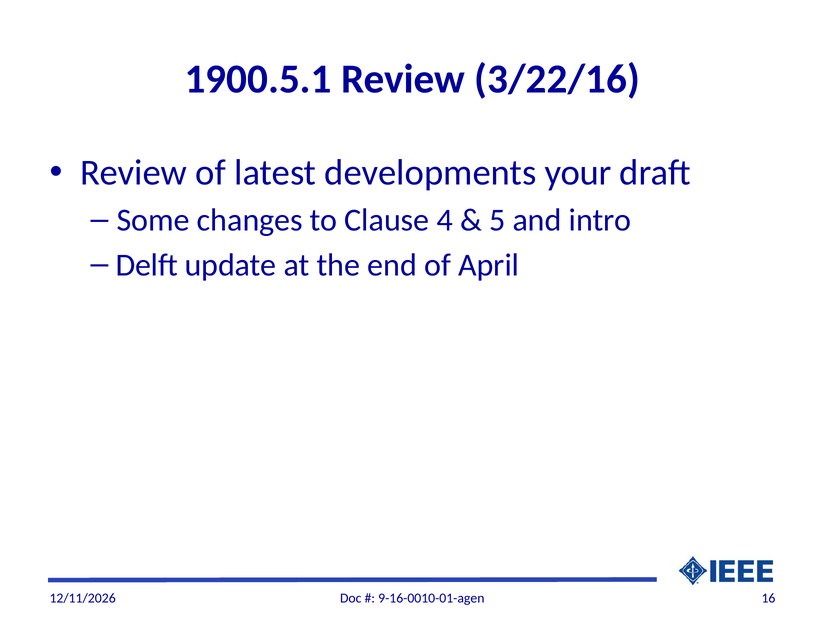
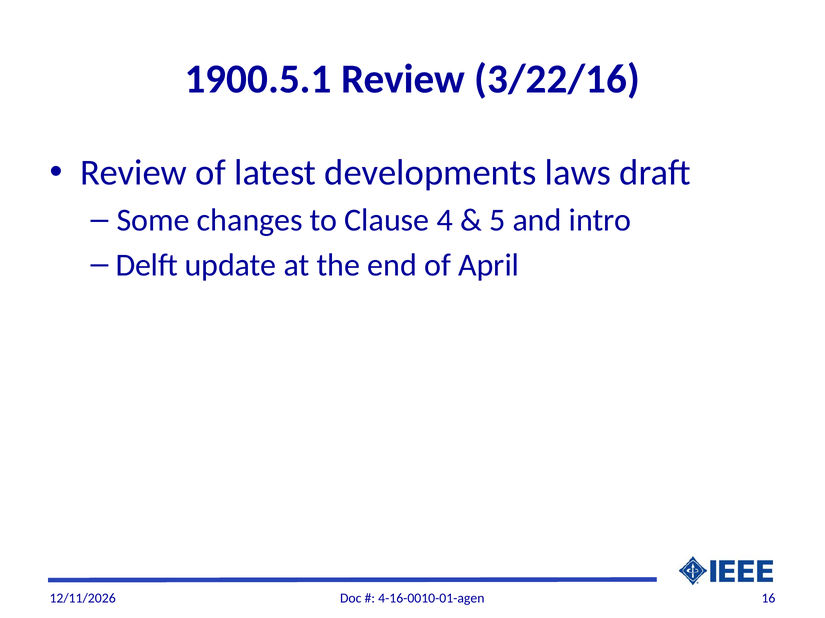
your: your -> laws (578, 173)
9-16-0010-01-agen: 9-16-0010-01-agen -> 4-16-0010-01-agen (431, 599)
